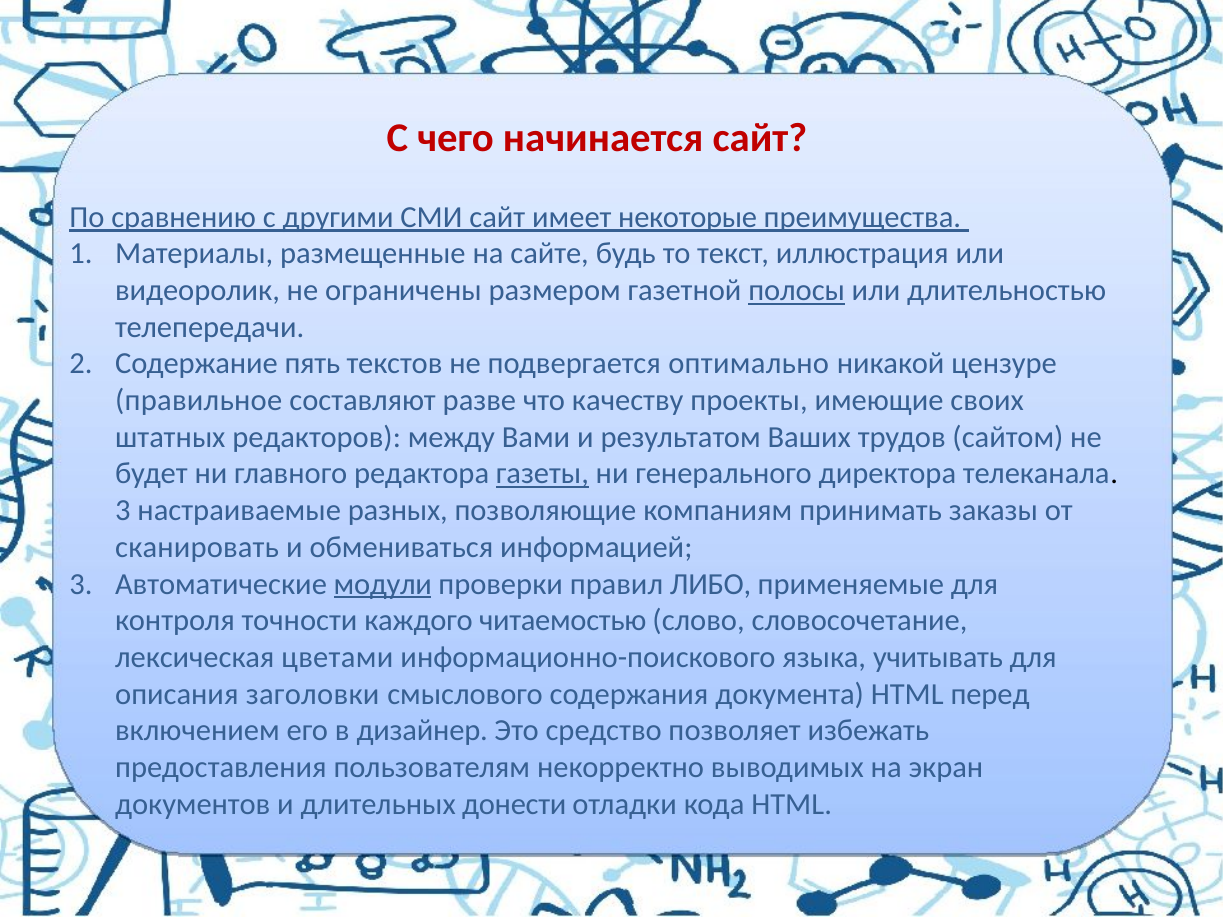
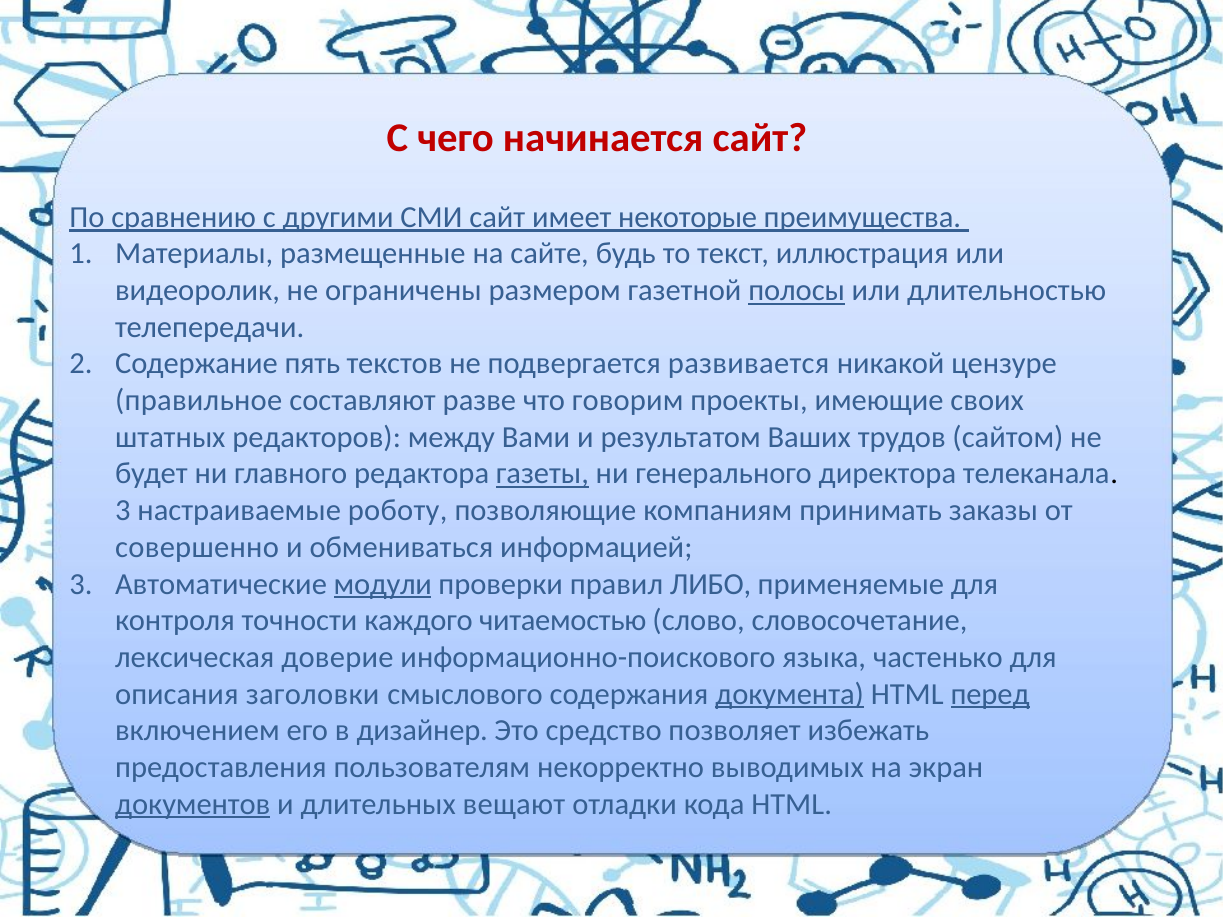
оптимально: оптимально -> развивается (749, 364)
качеству: качеству -> говорим (628, 401)
разных: разных -> роботу (398, 511)
сканировать: сканировать -> совершенно (197, 547)
цветами: цветами -> доверие (337, 657)
учитывать: учитывать -> частенько (938, 657)
документа underline: none -> present (790, 694)
перед underline: none -> present (990, 694)
документов underline: none -> present (193, 804)
донести: донести -> вещают (514, 804)
